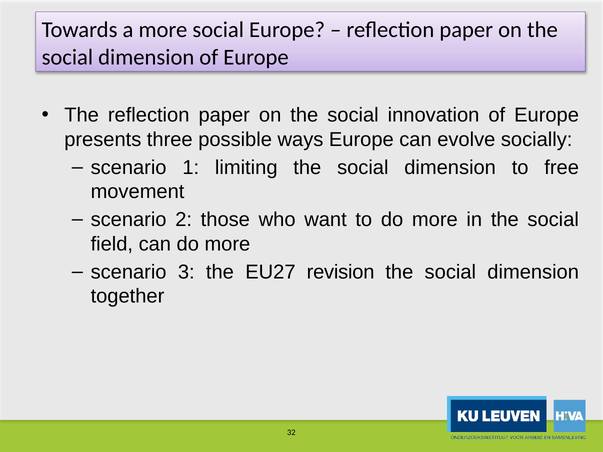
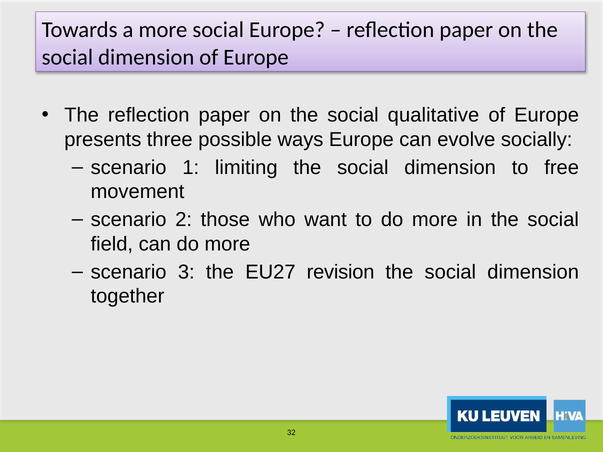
innovation: innovation -> qualitative (433, 115)
